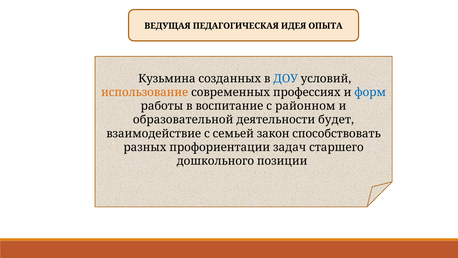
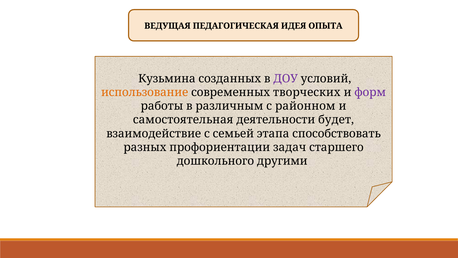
ДОУ colour: blue -> purple (286, 78)
профессиях: профессиях -> творческих (307, 92)
форм colour: blue -> purple (370, 92)
воспитание: воспитание -> различным (229, 106)
образовательной: образовательной -> самостоятельная (183, 120)
закон: закон -> этапа (273, 133)
позиции: позиции -> другими (282, 161)
